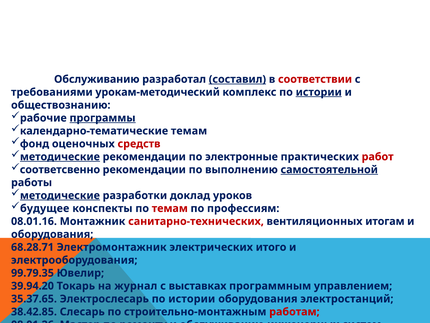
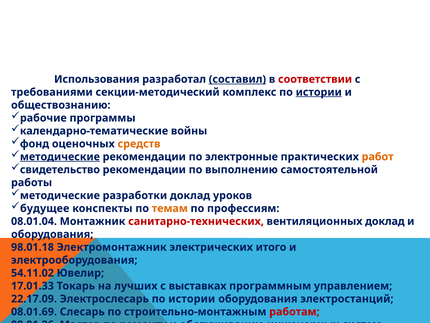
Обслуживанию: Обслуживанию -> Использования (97, 79)
урокам-методический: урокам-методический -> секции-методический (158, 92)
программы underline: present -> none (103, 118)
календарно-тематические темам: темам -> войны (189, 131)
средств colour: red -> orange (139, 144)
работ colour: red -> orange (378, 157)
соответсвенно: соответсвенно -> свидетельство (60, 169)
самостоятельной underline: present -> none (329, 169)
методические underline: present -> none (60, 195)
темам colour: red -> orange (170, 208)
08.01.16: 08.01.16 -> 08.01.04 (34, 221)
вентиляционных итогам: итогам -> доклад (385, 221)
68.28.71: 68.28.71 -> 98.01.18 (32, 247)
99.79.35: 99.79.35 -> 54.11.02 (32, 273)
39.94.20: 39.94.20 -> 17.01.33 (32, 286)
журнал: журнал -> лучших (136, 286)
35.37.65: 35.37.65 -> 22.17.09 (34, 298)
38.42.85: 38.42.85 -> 08.01.69 (34, 311)
